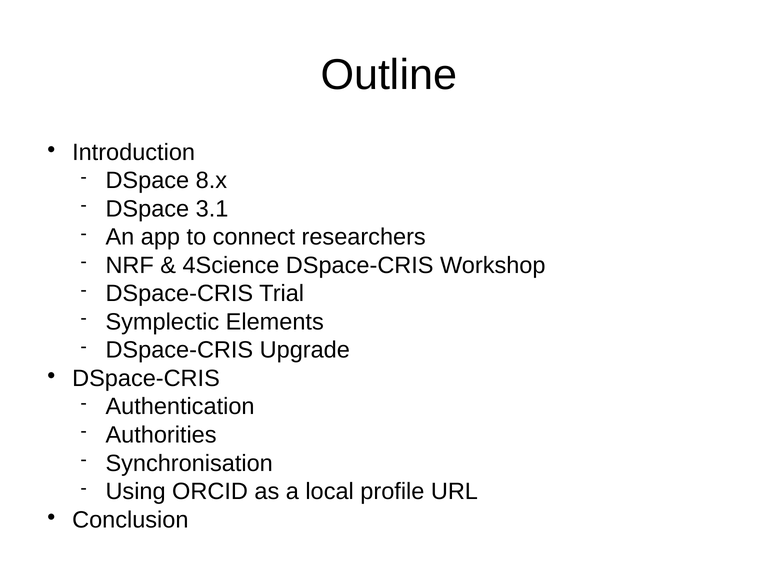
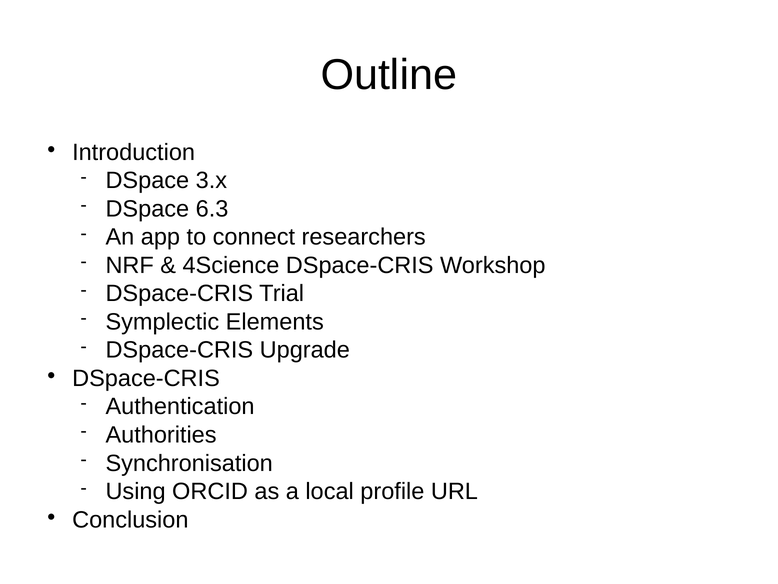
8.x: 8.x -> 3.x (211, 180)
3.1: 3.1 -> 6.3 (212, 209)
